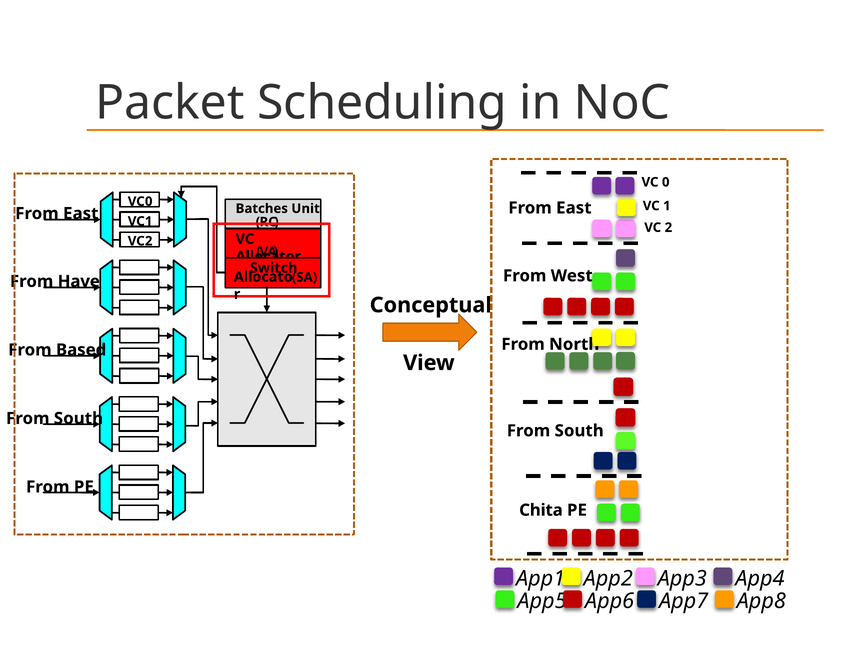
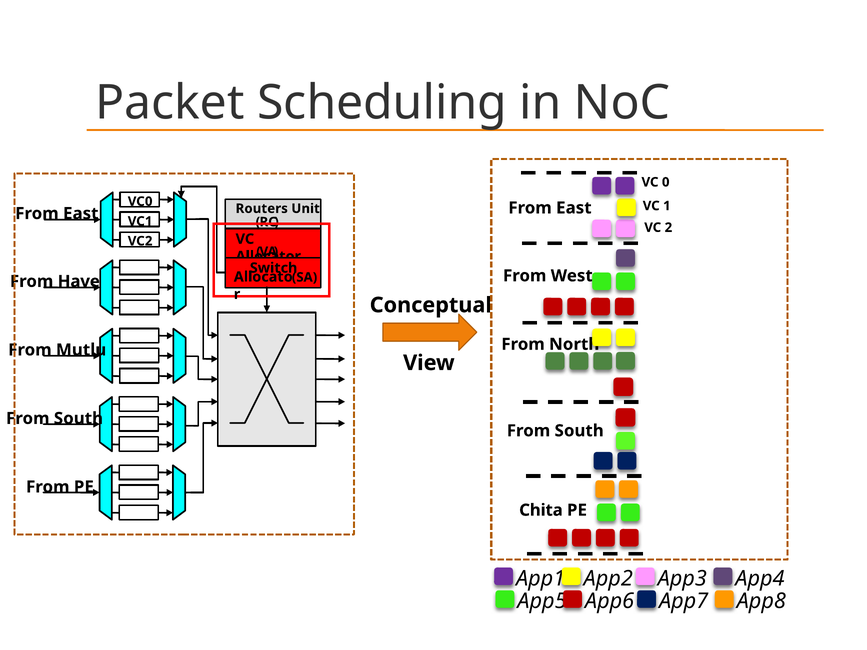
Batches: Batches -> Routers (262, 209)
Based: Based -> Mutlu (81, 350)
